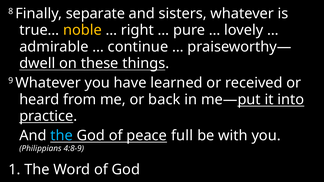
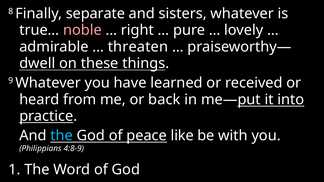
noble colour: yellow -> pink (82, 30)
continue: continue -> threaten (138, 47)
full: full -> like (182, 136)
